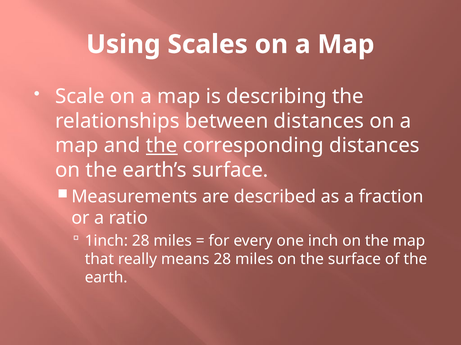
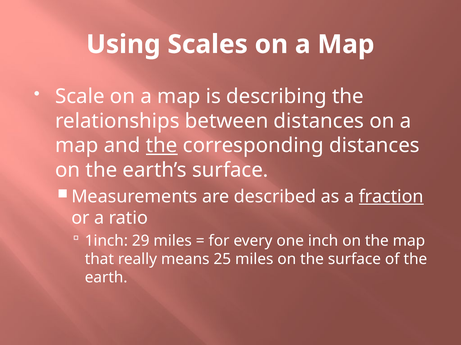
fraction underline: none -> present (391, 197)
1inch 28: 28 -> 29 (141, 241)
means 28: 28 -> 25 (222, 260)
